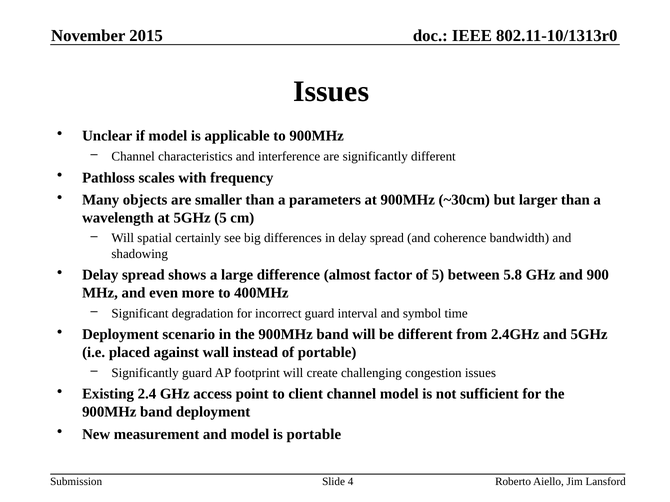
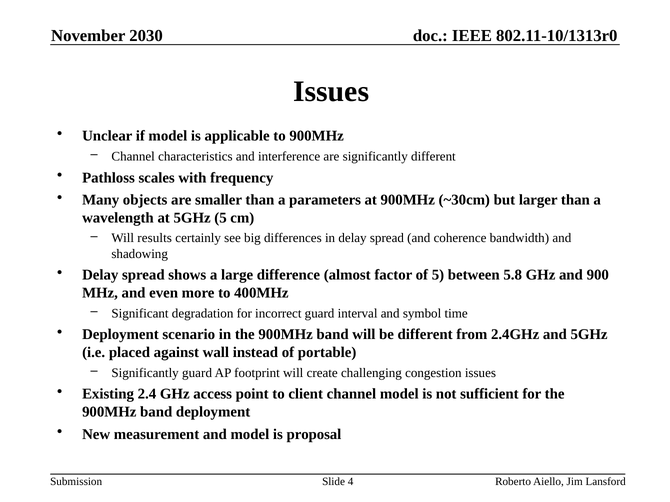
2015: 2015 -> 2030 (146, 36)
spatial: spatial -> results (155, 238)
is portable: portable -> proposal (314, 435)
